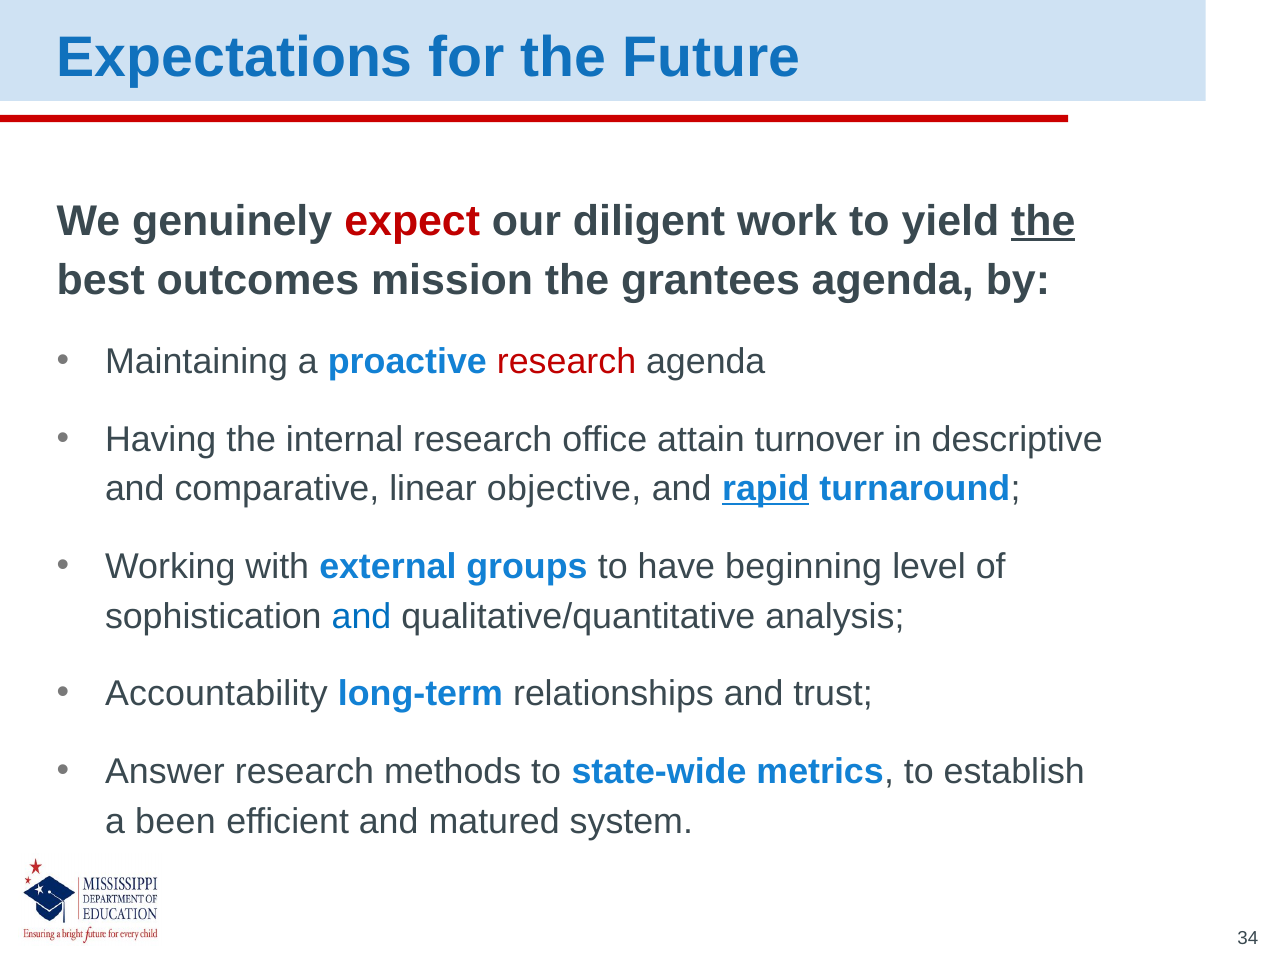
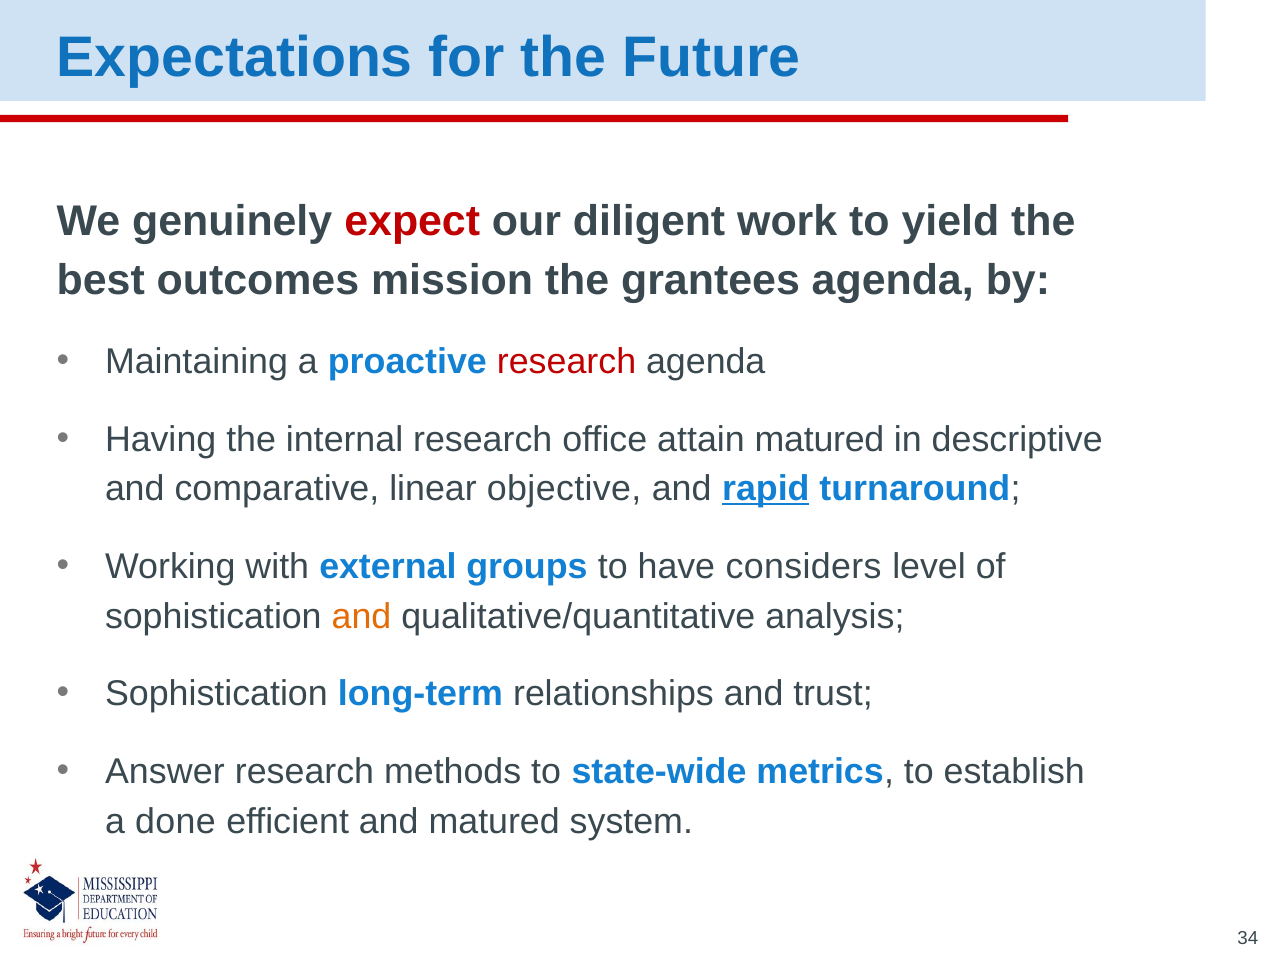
the underline: present -> none (1043, 221)
attain turnover: turnover -> matured (820, 440)
beginning: beginning -> considers (804, 567)
and colour: blue -> orange (362, 616)
Accountability: Accountability -> Sophistication (216, 694)
been: been -> done (175, 822)
